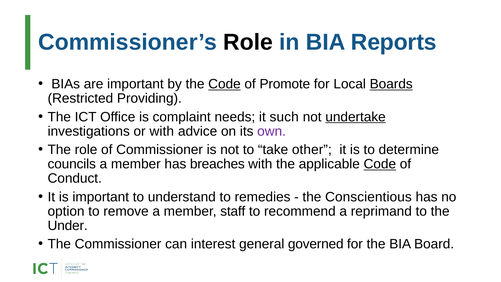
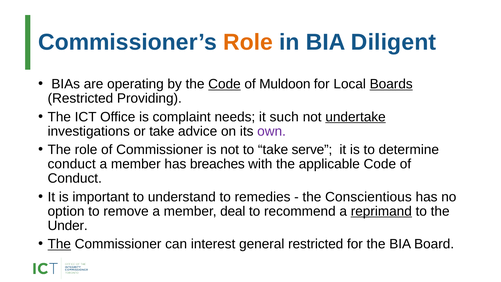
Role colour: black -> orange (248, 42)
Reports: Reports -> Diligent (394, 42)
are important: important -> operating (135, 84)
Promote: Promote -> Muldoon (285, 84)
or with: with -> take (162, 131)
other: other -> serve (312, 150)
councils: councils -> conduct (72, 164)
Code underline: present -> none (380, 164)
staff: staff -> deal (233, 211)
reprimand underline: none -> present (381, 211)
The underline: none -> present (59, 244)
general governed: governed -> restricted (316, 244)
